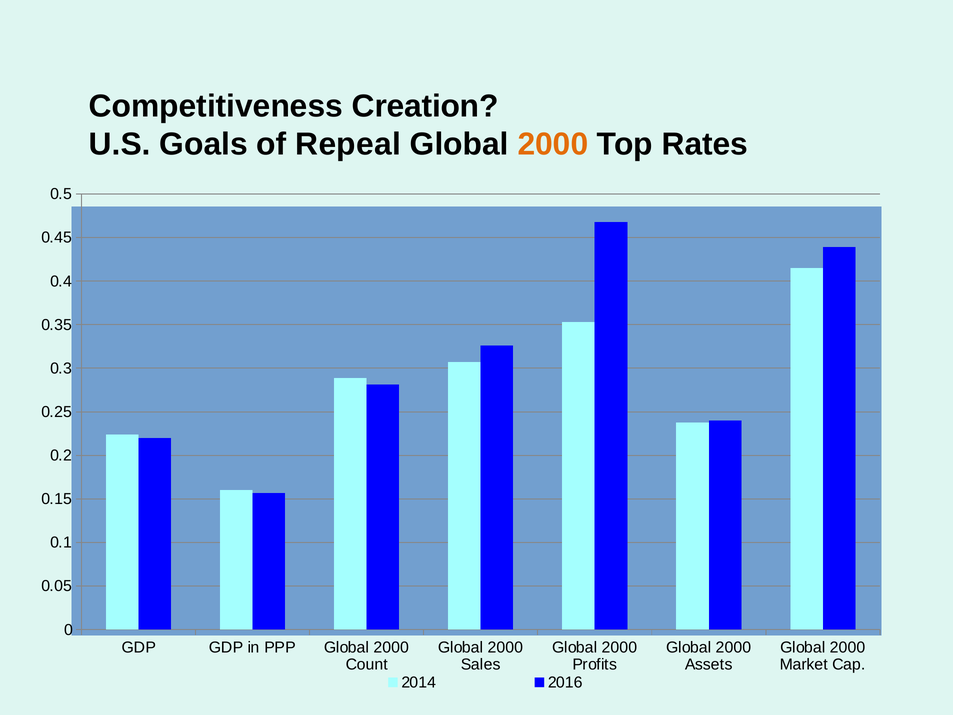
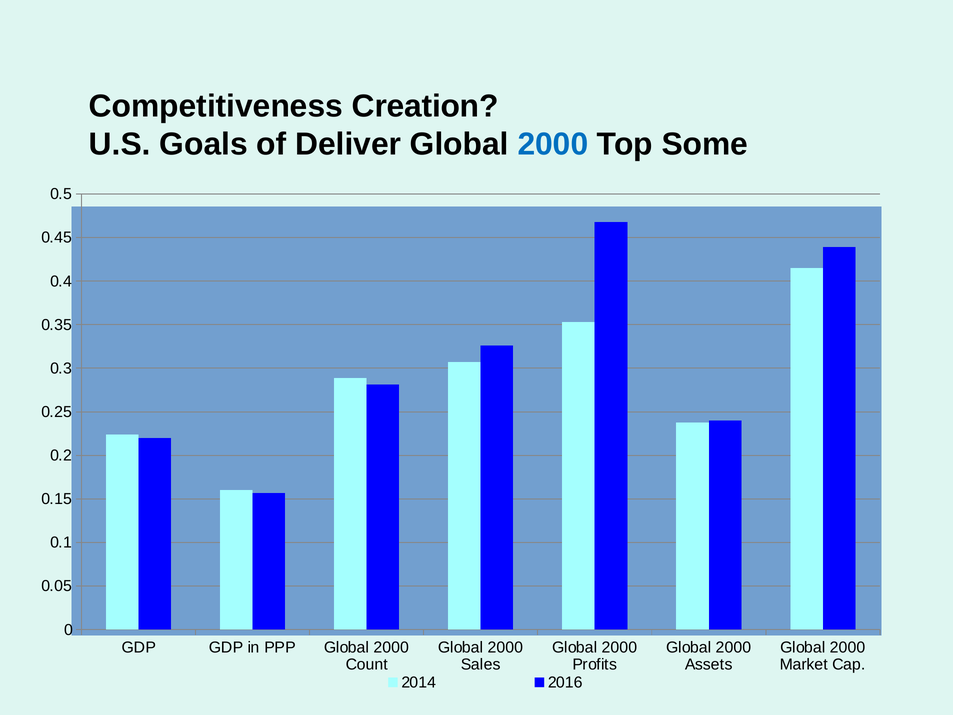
Repeal: Repeal -> Deliver (348, 144)
2000 colour: orange -> blue (553, 144)
Rates: Rates -> Some (705, 144)
